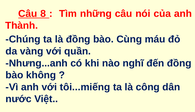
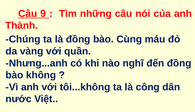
8: 8 -> 9 (43, 14)
tôi...miếng: tôi...miếng -> tôi...không (85, 87)
